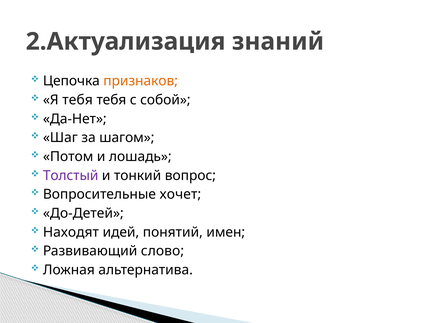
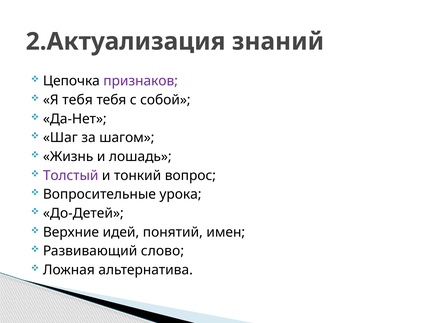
признаков colour: orange -> purple (141, 81)
Потом: Потом -> Жизнь (68, 156)
хочет: хочет -> урока (181, 194)
Находят: Находят -> Верхние (71, 232)
